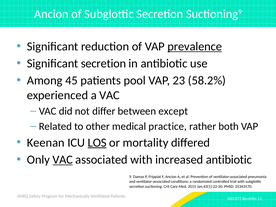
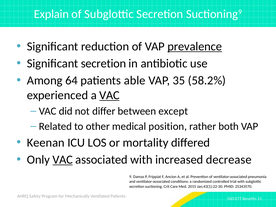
Ancion: Ancion -> Explain (51, 14)
45: 45 -> 64 (71, 80)
pool: pool -> able (135, 80)
23: 23 -> 35 (179, 80)
VAC underline: none -> present (110, 95)
practice: practice -> position (168, 126)
LOS underline: present -> none (97, 143)
increased antibiotic: antibiotic -> decrease (229, 160)
